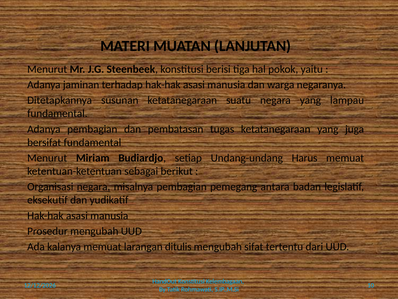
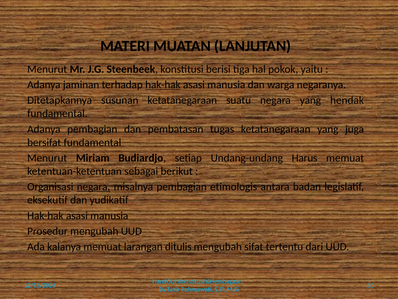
hak-hak underline: none -> present (163, 85)
lampau: lampau -> hendak (347, 100)
pemegang: pemegang -> etimologis (234, 186)
